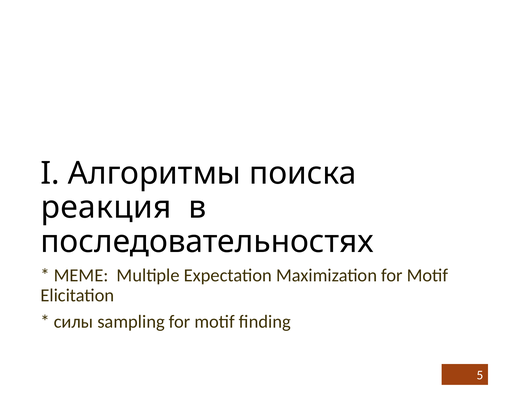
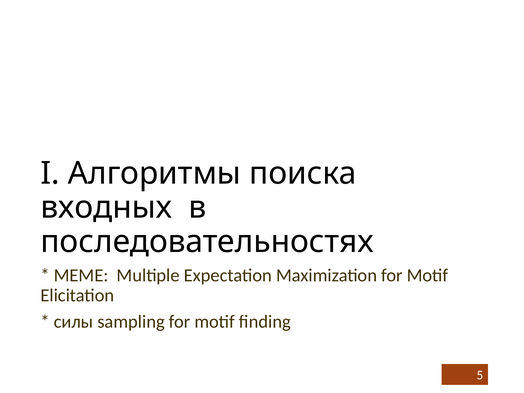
реакция: реакция -> входных (106, 207)
